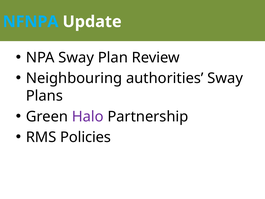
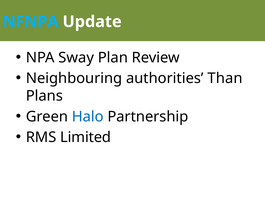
authorities Sway: Sway -> Than (225, 78)
Halo colour: purple -> blue (88, 116)
Policies: Policies -> Limited (86, 137)
